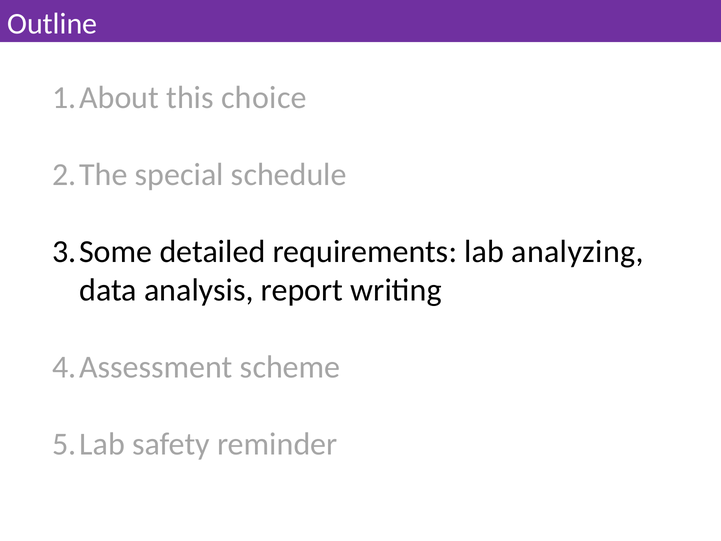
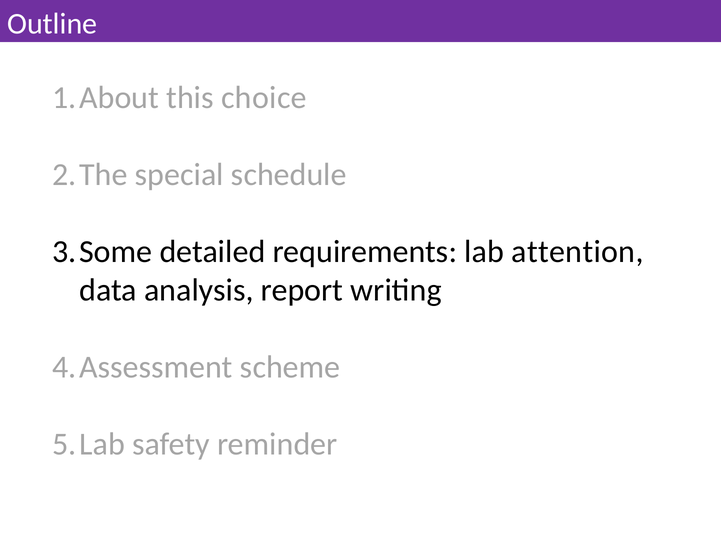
analyzing: analyzing -> attention (578, 251)
